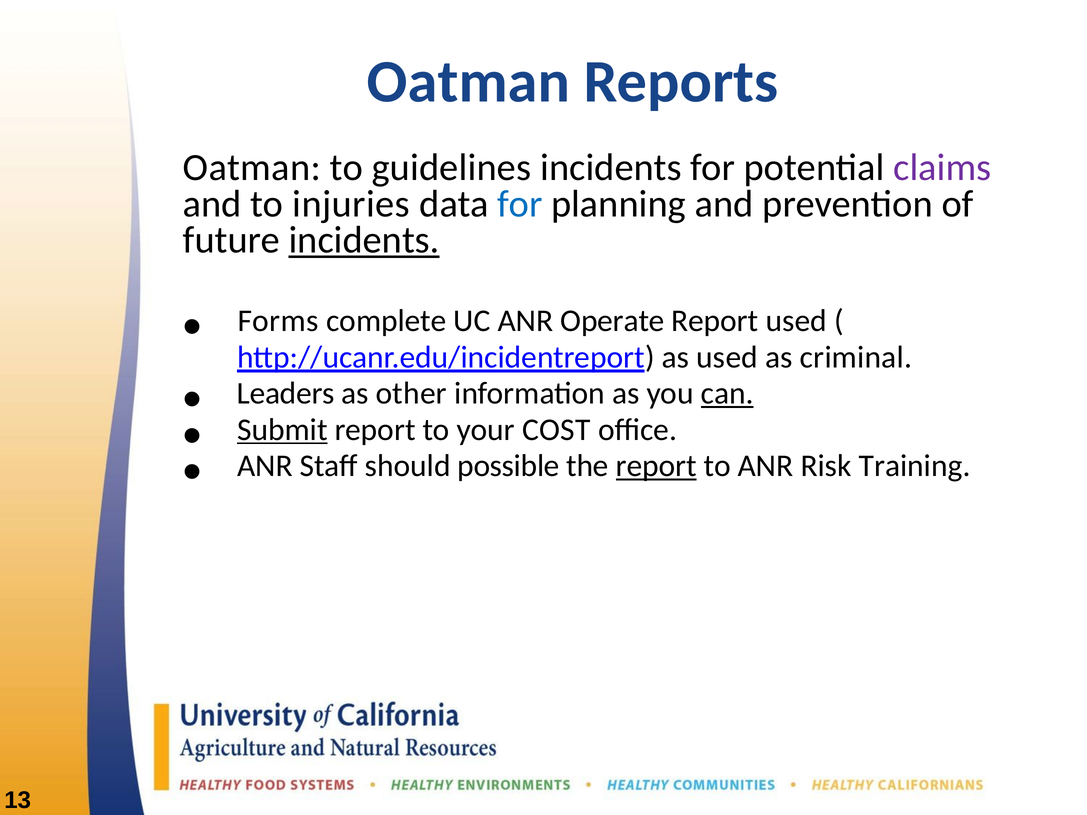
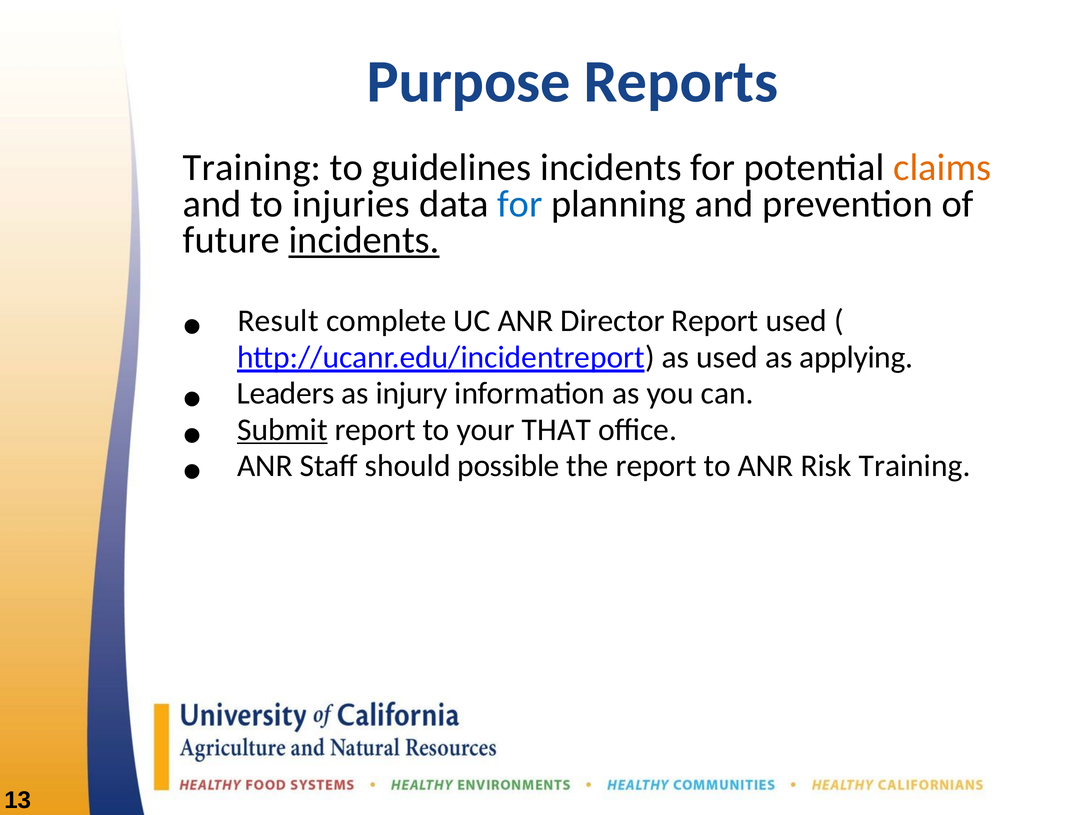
Oatman: Oatman -> Purpose (469, 82)
Oatman: Oatman -> Training (252, 168)
claims colour: purple -> orange (942, 168)
Forms: Forms -> Result (278, 321)
Operate: Operate -> Director (612, 321)
criminal: criminal -> applying (856, 357)
other: other -> injury (412, 394)
can underline: present -> none (727, 394)
COST: COST -> THAT (556, 430)
report underline: present -> none (656, 466)
